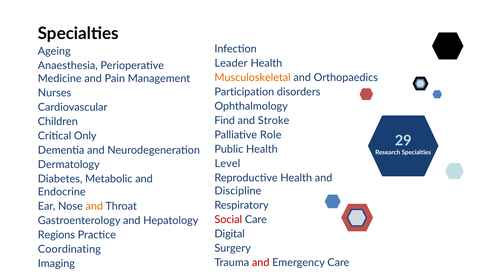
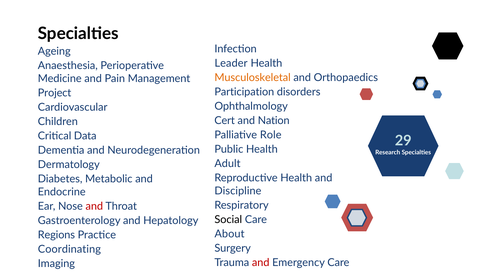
Nurses: Nurses -> Project (55, 93)
Find: Find -> Cert (225, 121)
Stroke: Stroke -> Nation (274, 121)
Only: Only -> Data (85, 136)
Level: Level -> Adult (227, 164)
and colour: orange -> red (94, 206)
Social colour: red -> black (228, 220)
Digital: Digital -> About (230, 234)
